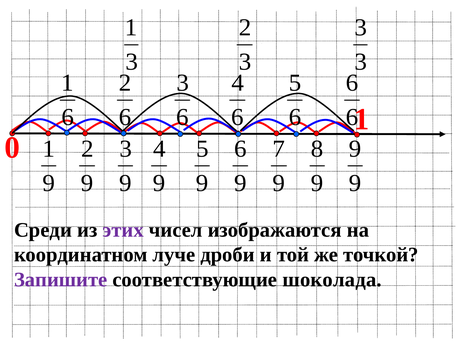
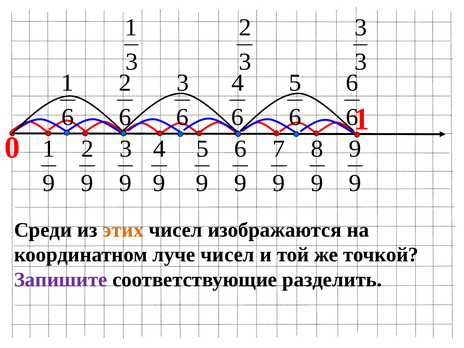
этих colour: purple -> orange (123, 230)
луче дроби: дроби -> чисел (228, 255)
шоколада: шоколада -> разделить (332, 280)
